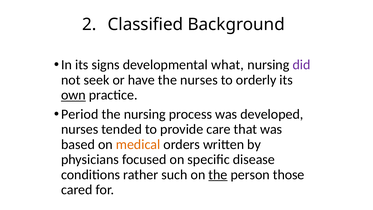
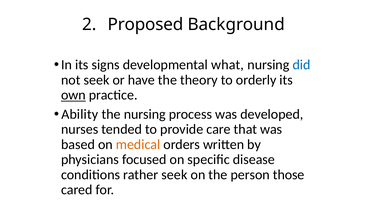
Classified: Classified -> Proposed (145, 24)
did colour: purple -> blue (302, 65)
the nurses: nurses -> theory (199, 80)
Period: Period -> Ability (80, 114)
rather such: such -> seek (174, 174)
the underline: present -> none (218, 174)
